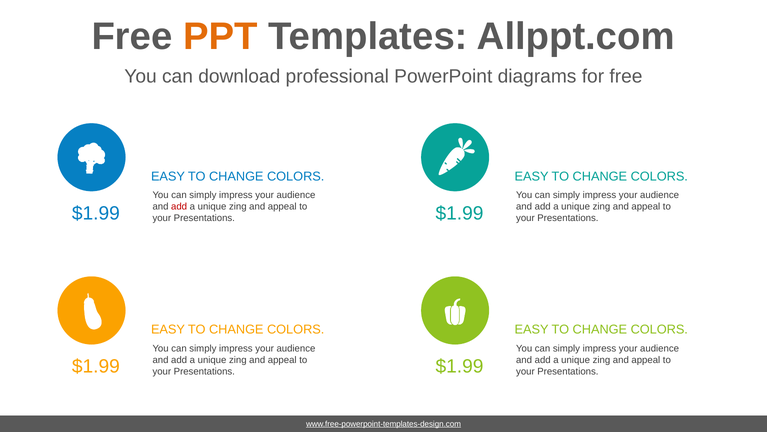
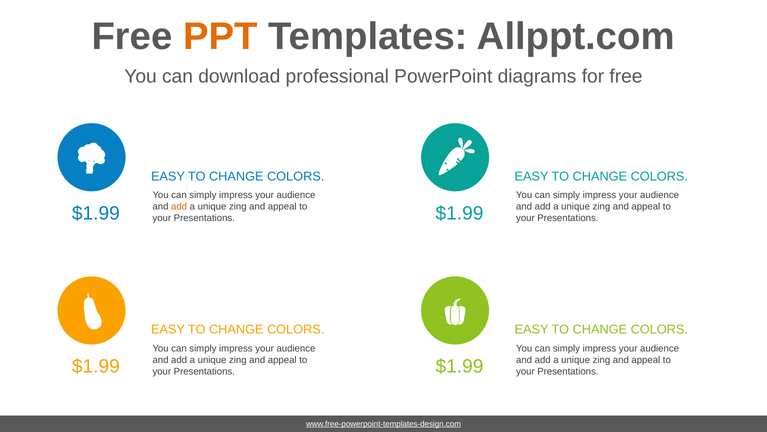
add colour: red -> orange (179, 206)
